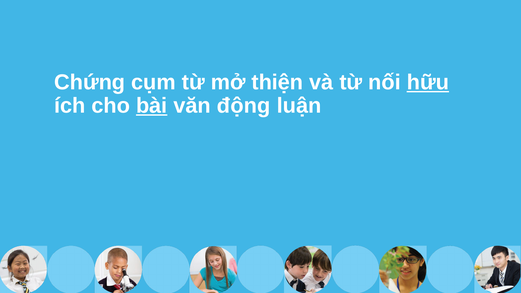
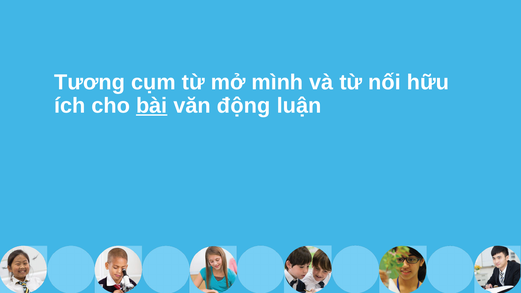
Chứng: Chứng -> Tương (90, 82)
thiện: thiện -> mình (277, 82)
hữu underline: present -> none (428, 82)
